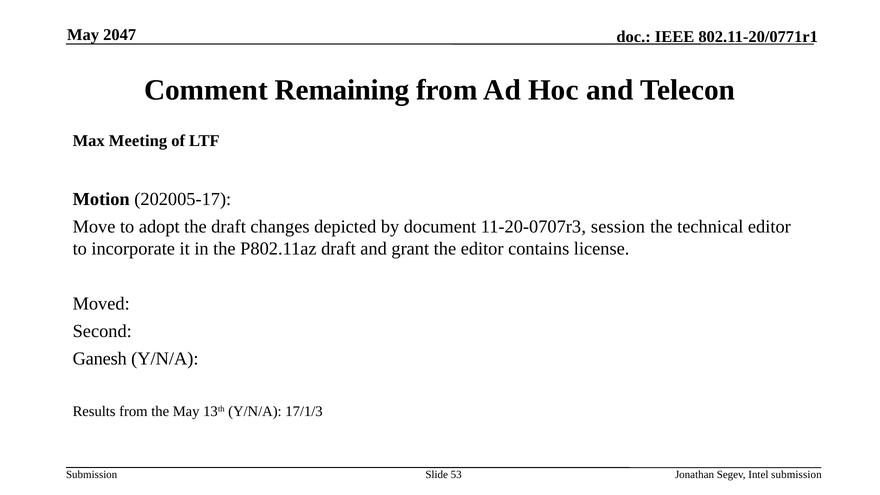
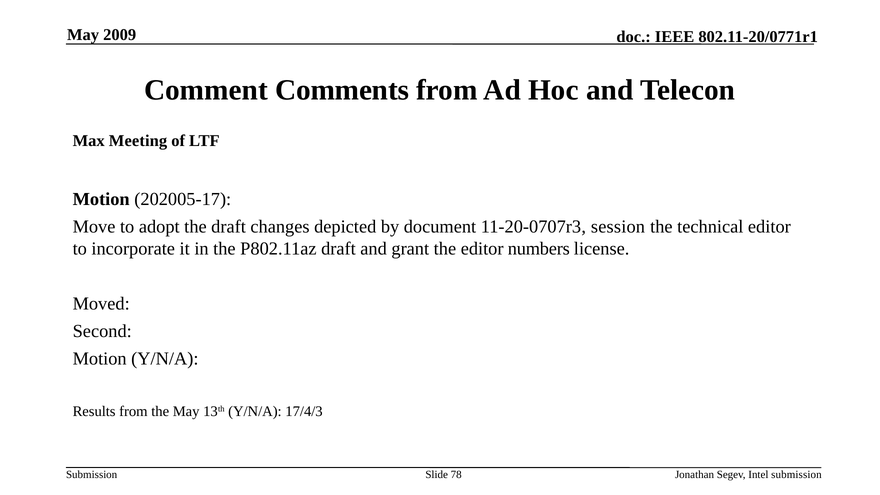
2047: 2047 -> 2009 (120, 35)
Remaining: Remaining -> Comments (342, 90)
contains: contains -> numbers (539, 249)
Ganesh: Ganesh -> Motion (100, 359)
17/1/3: 17/1/3 -> 17/4/3 (304, 411)
53: 53 -> 78 (456, 475)
